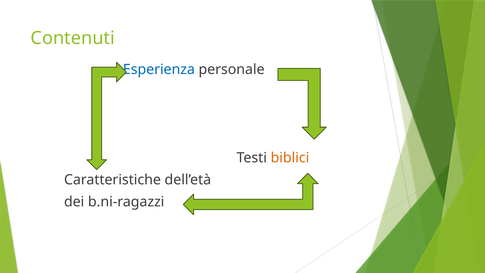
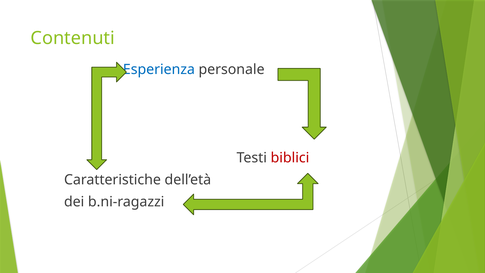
biblici colour: orange -> red (290, 158)
